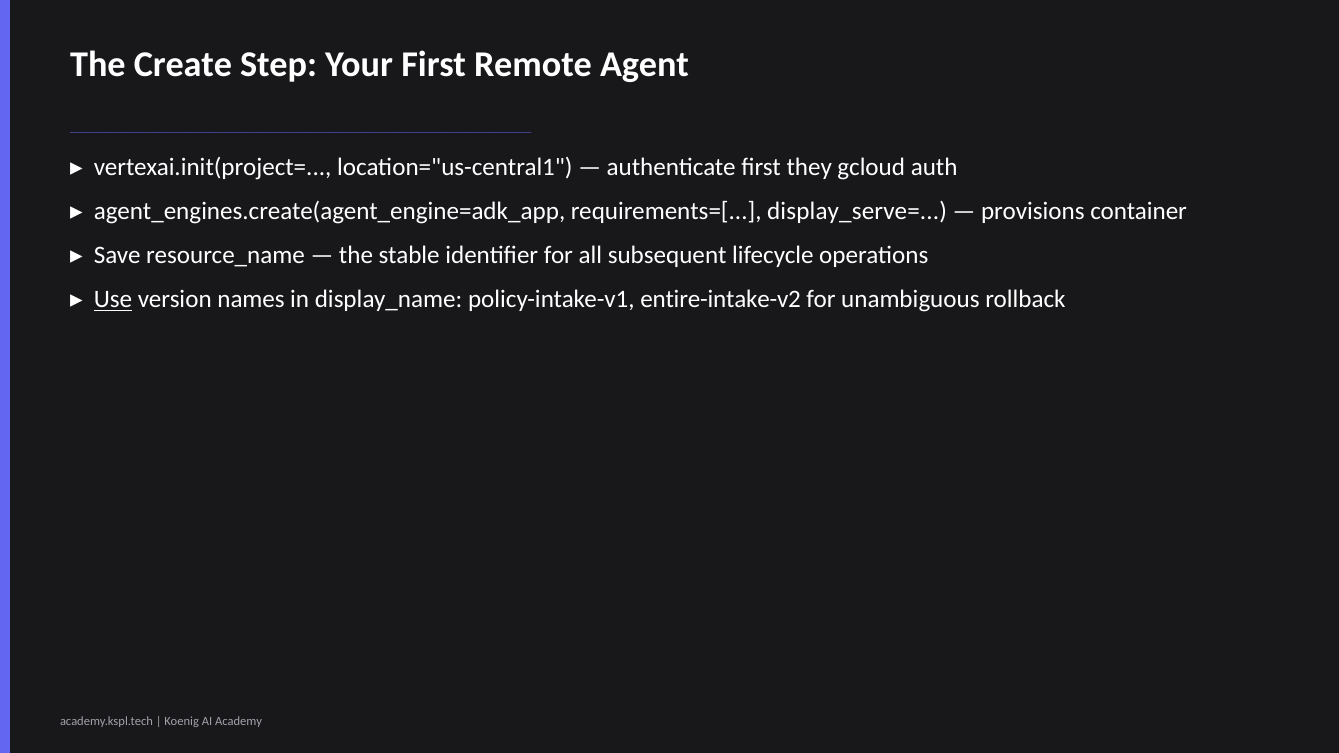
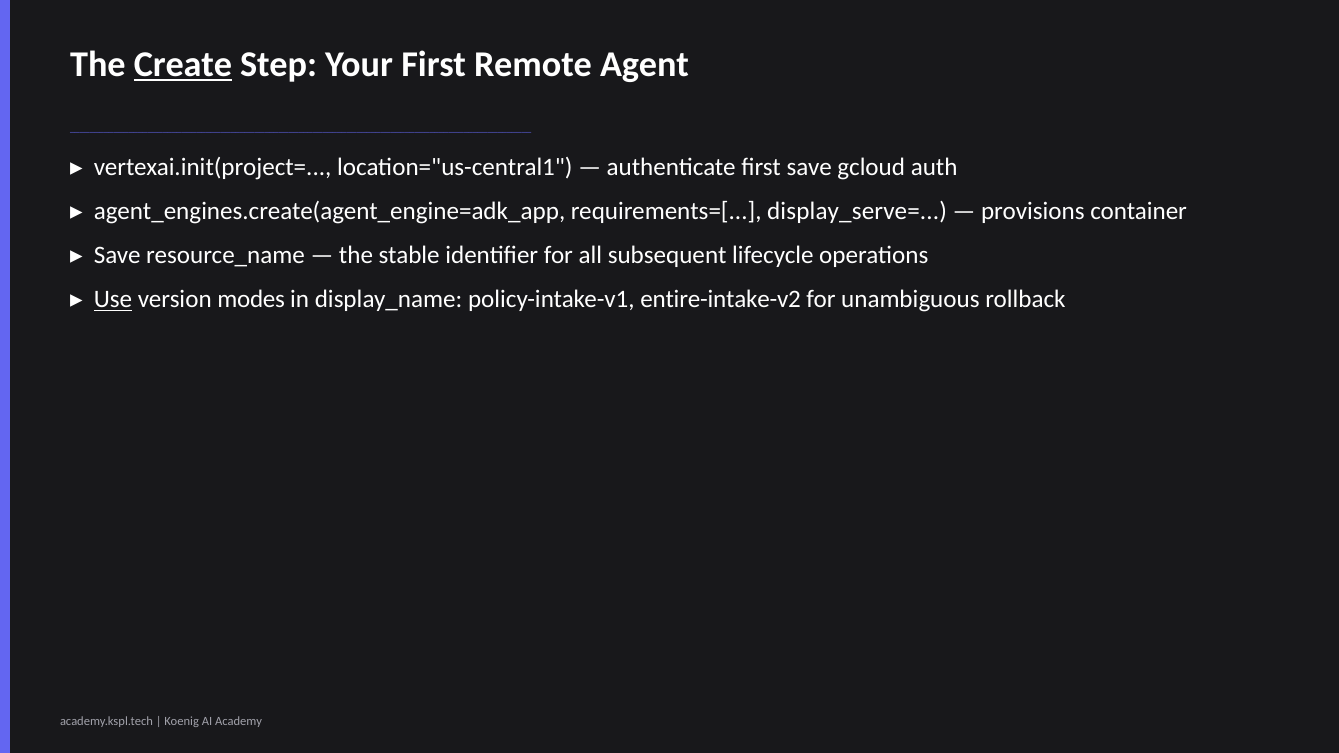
Create underline: none -> present (183, 64)
first they: they -> save (809, 167)
names: names -> modes (251, 300)
